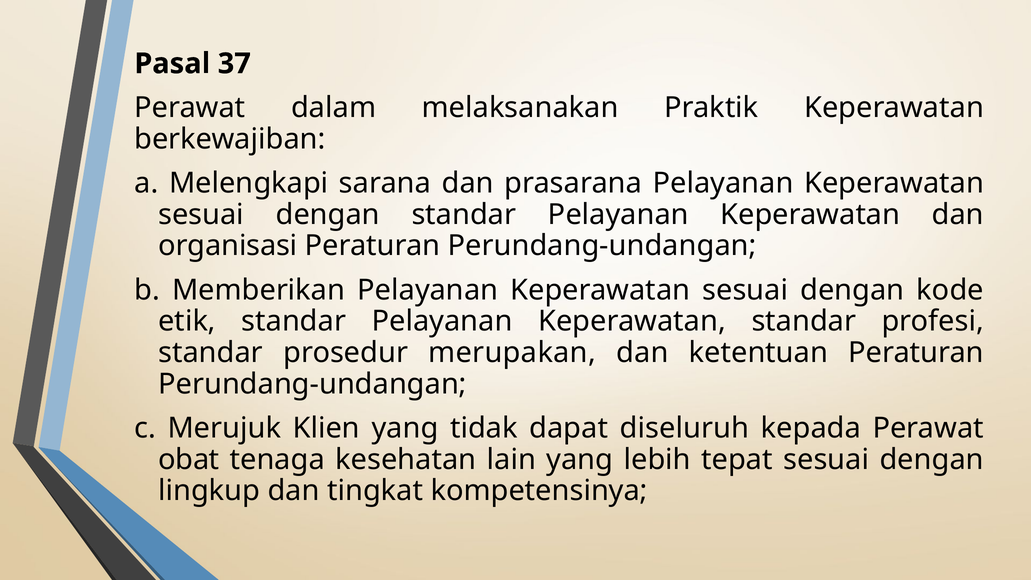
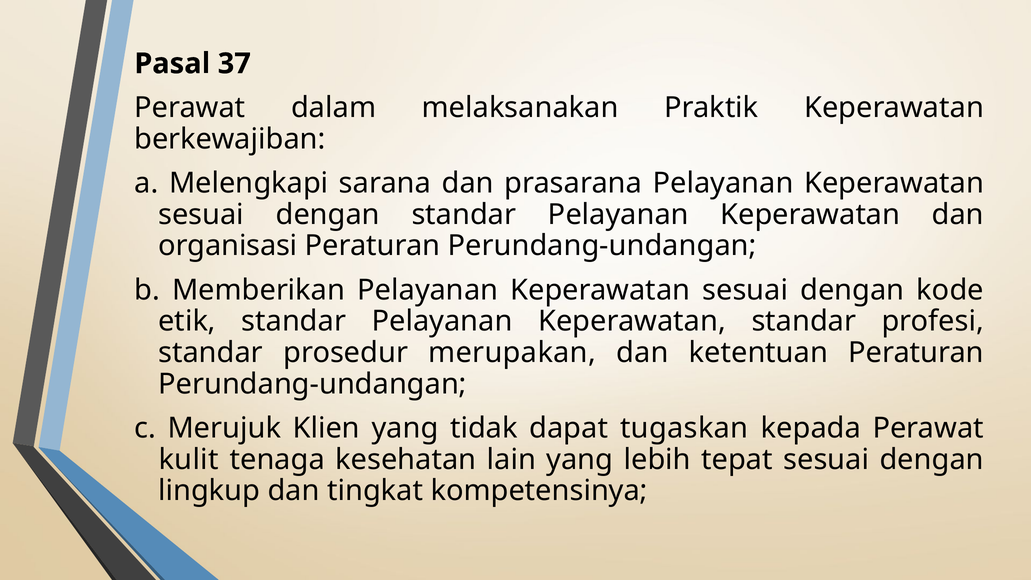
diseluruh: diseluruh -> tugaskan (684, 428)
obat: obat -> kulit (189, 459)
